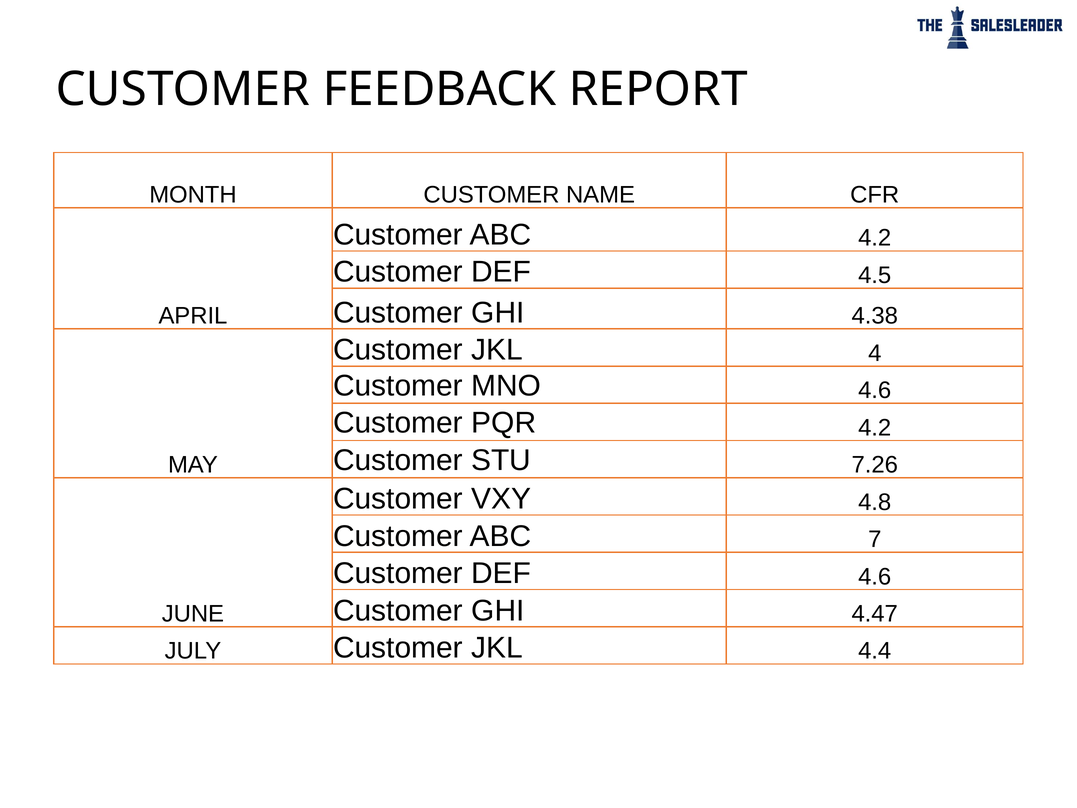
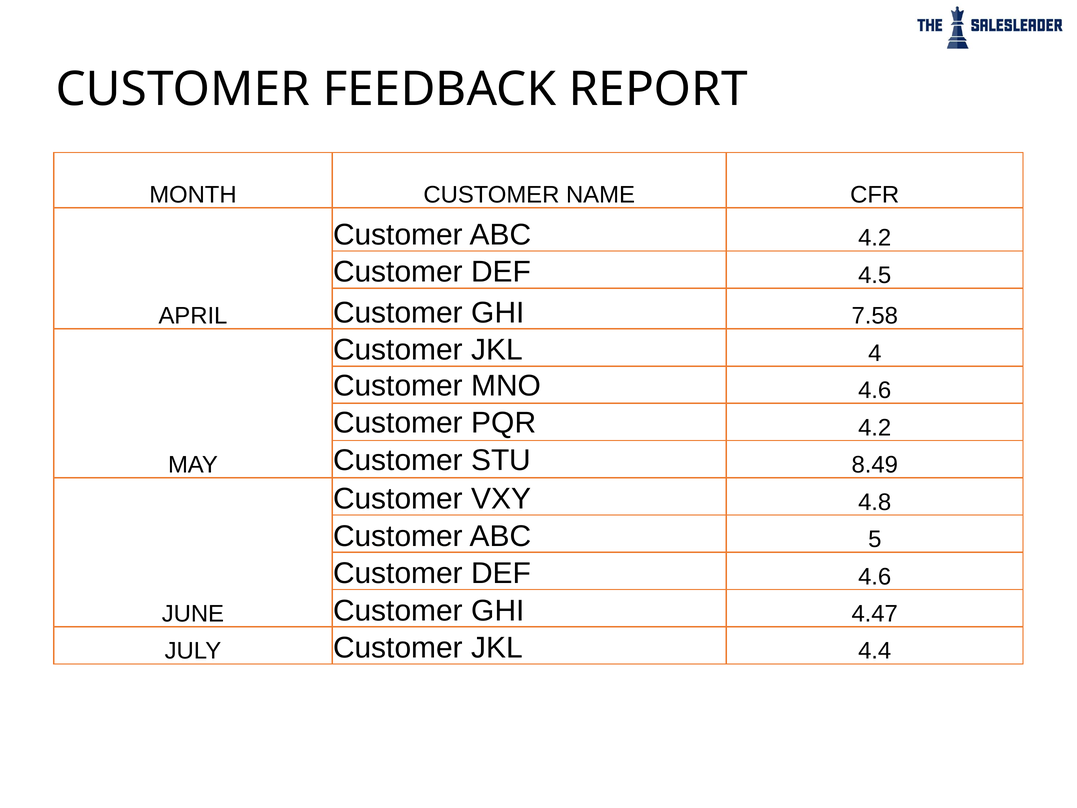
4.38: 4.38 -> 7.58 (875, 316)
7.26: 7.26 -> 8.49 (875, 465)
7: 7 -> 5 (875, 539)
